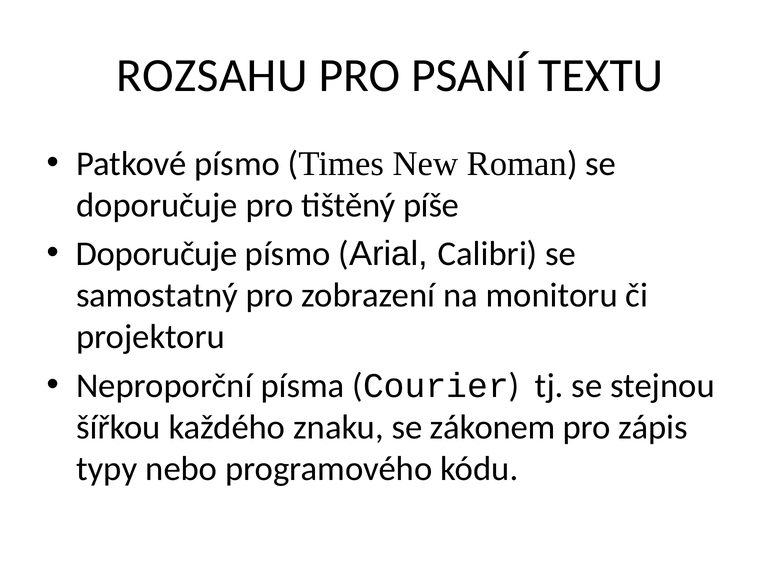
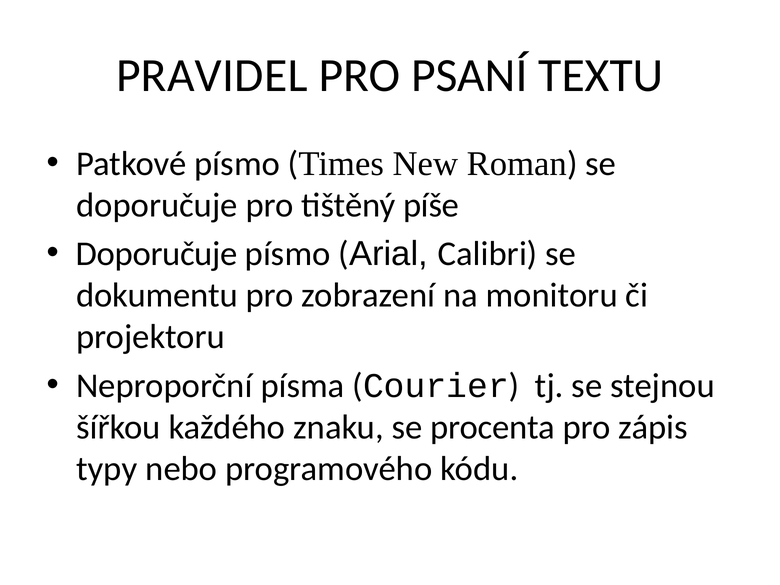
ROZSAHU: ROZSAHU -> PRAVIDEL (212, 76)
samostatný: samostatný -> dokumentu (157, 295)
zákonem: zákonem -> procenta (493, 427)
